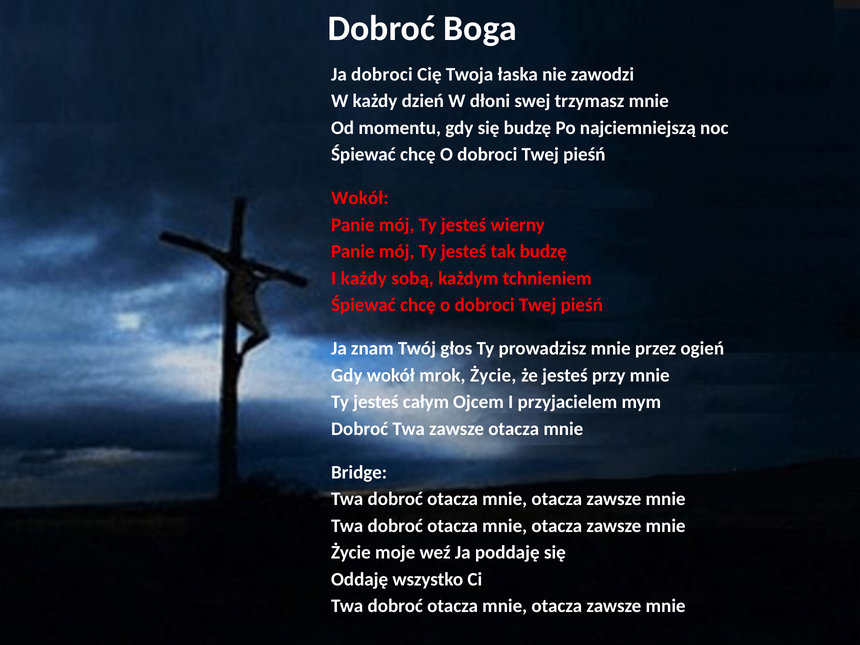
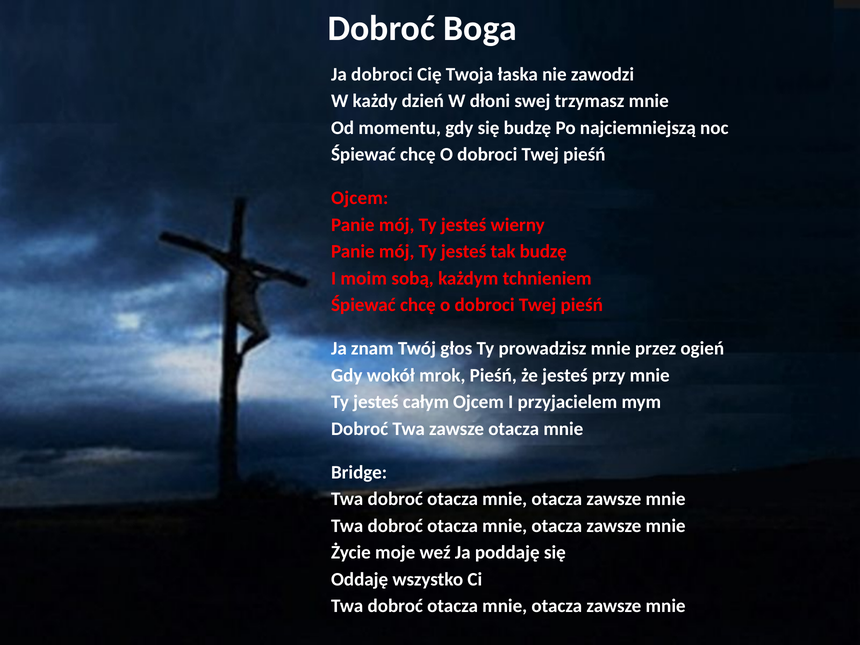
Wokół: Wokół -> Ojcem (360, 198)
I każdy: każdy -> moim (364, 278)
mrok Życie: Życie -> Pieśń (493, 375)
